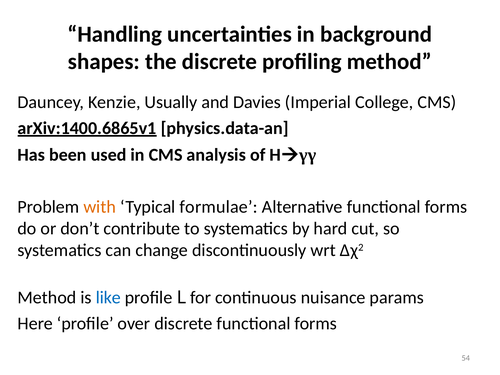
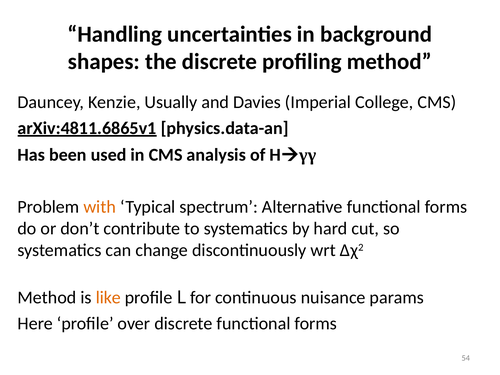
arXiv:1400.6865v1: arXiv:1400.6865v1 -> arXiv:4811.6865v1 (87, 128)
formulae: formulae -> spectrum (219, 207)
like colour: blue -> orange (108, 297)
